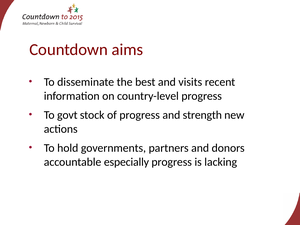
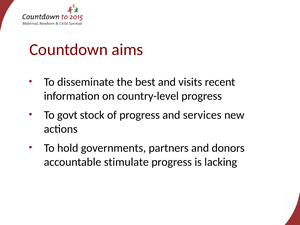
strength: strength -> services (202, 115)
especially: especially -> stimulate (126, 162)
